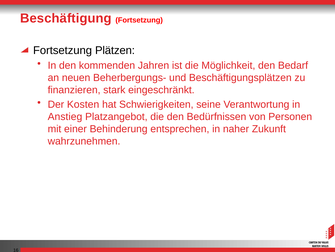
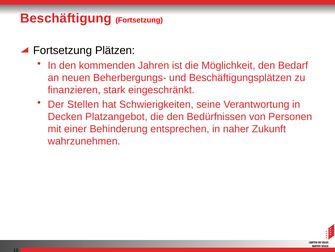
Kosten: Kosten -> Stellen (83, 104)
Anstieg: Anstieg -> Decken (65, 116)
